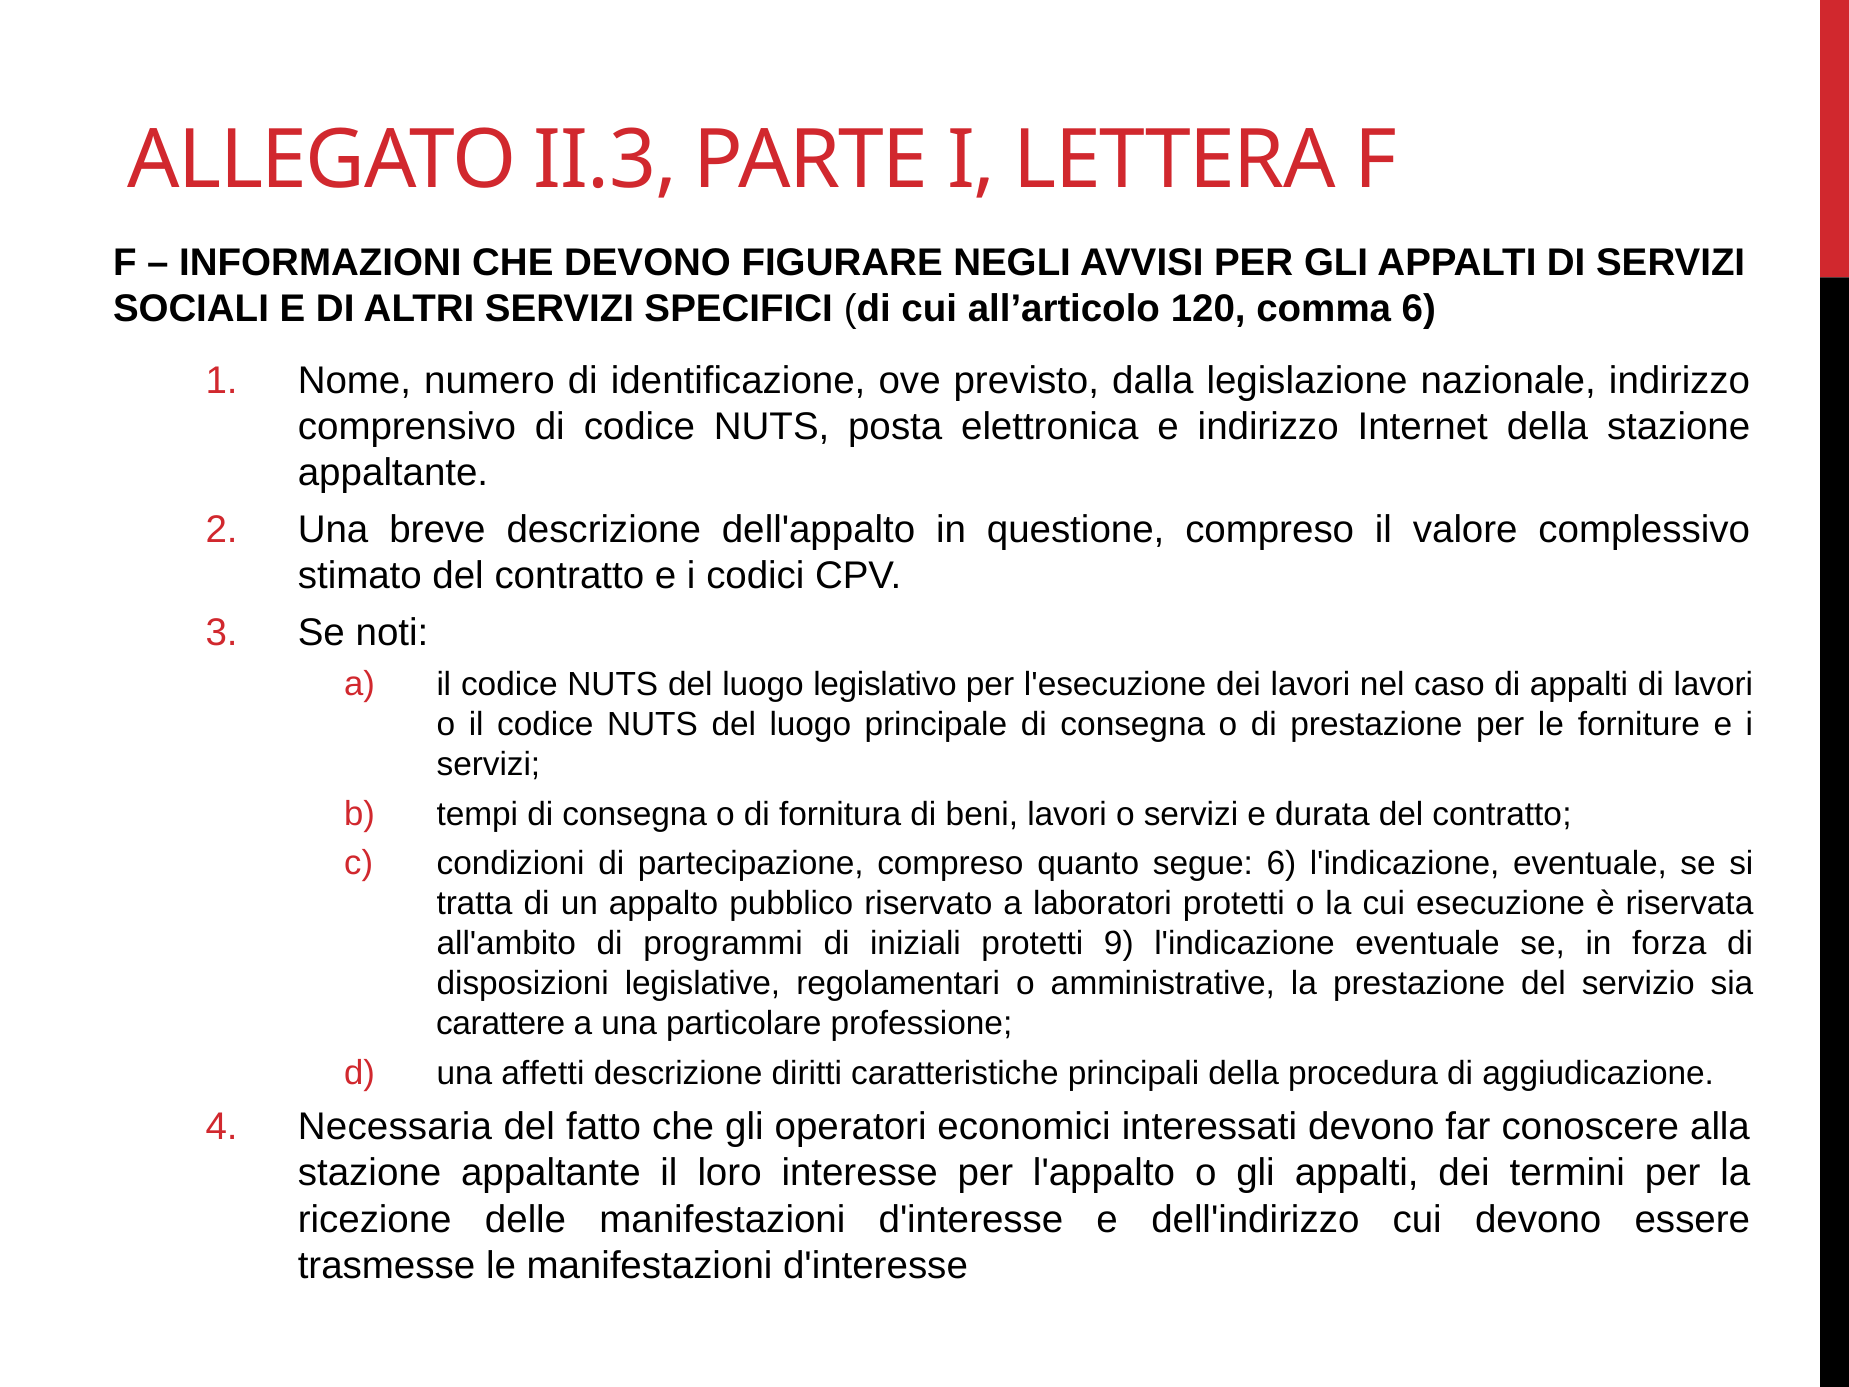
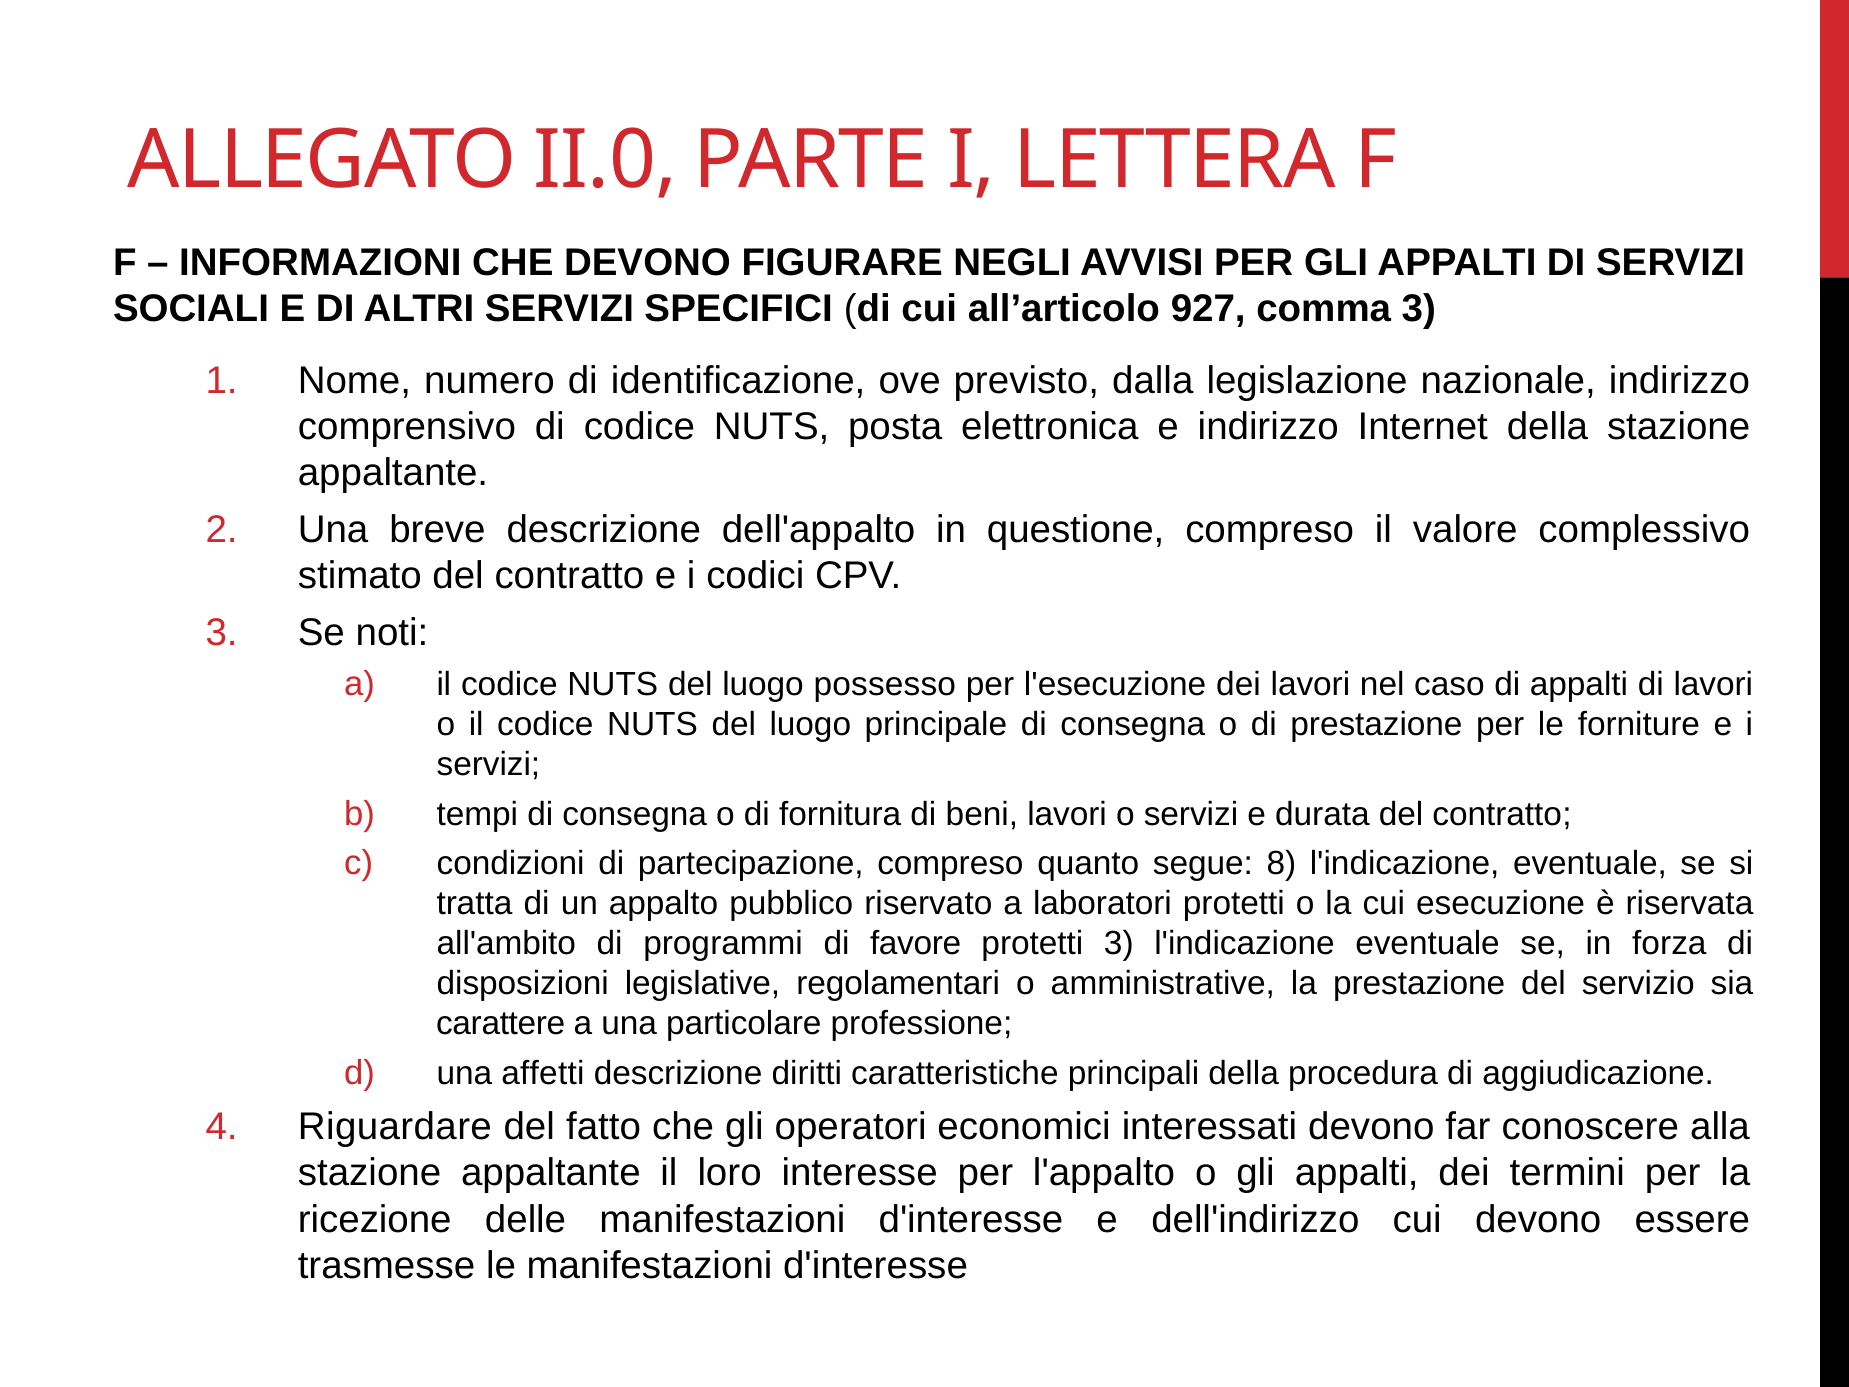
II.3: II.3 -> II.0 (606, 161)
120: 120 -> 927 (1208, 309)
comma 6: 6 -> 3 (1419, 309)
legislativo: legislativo -> possesso (885, 684)
segue 6: 6 -> 8 (1281, 863)
iniziali: iniziali -> favore (916, 943)
protetti 9: 9 -> 3 (1119, 943)
Necessaria: Necessaria -> Riguardare (395, 1127)
